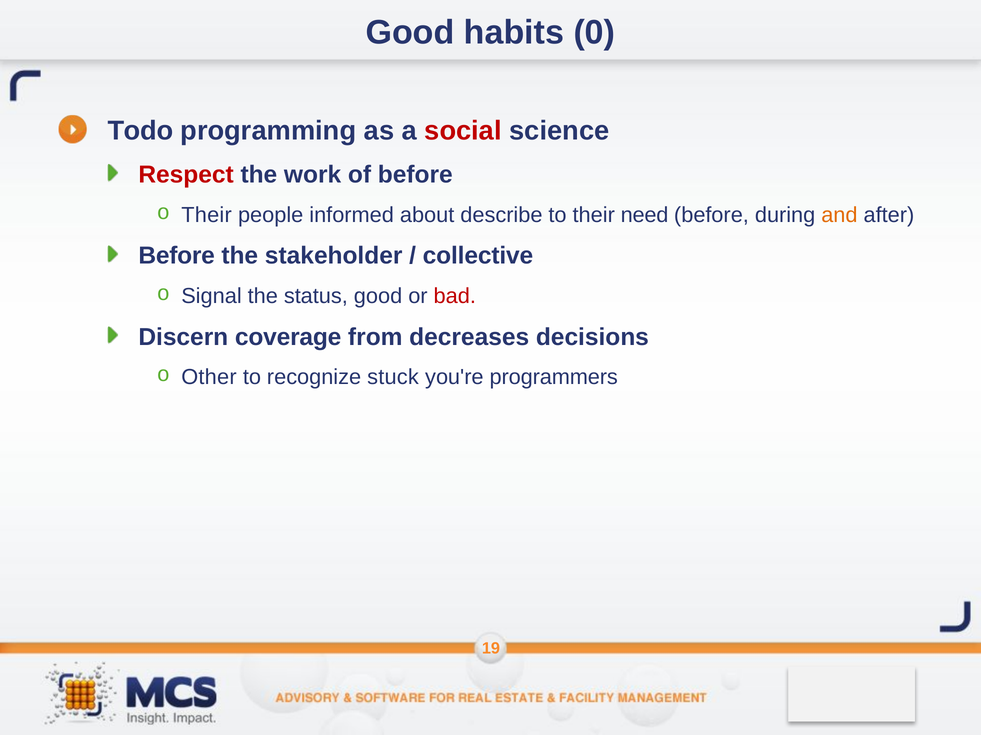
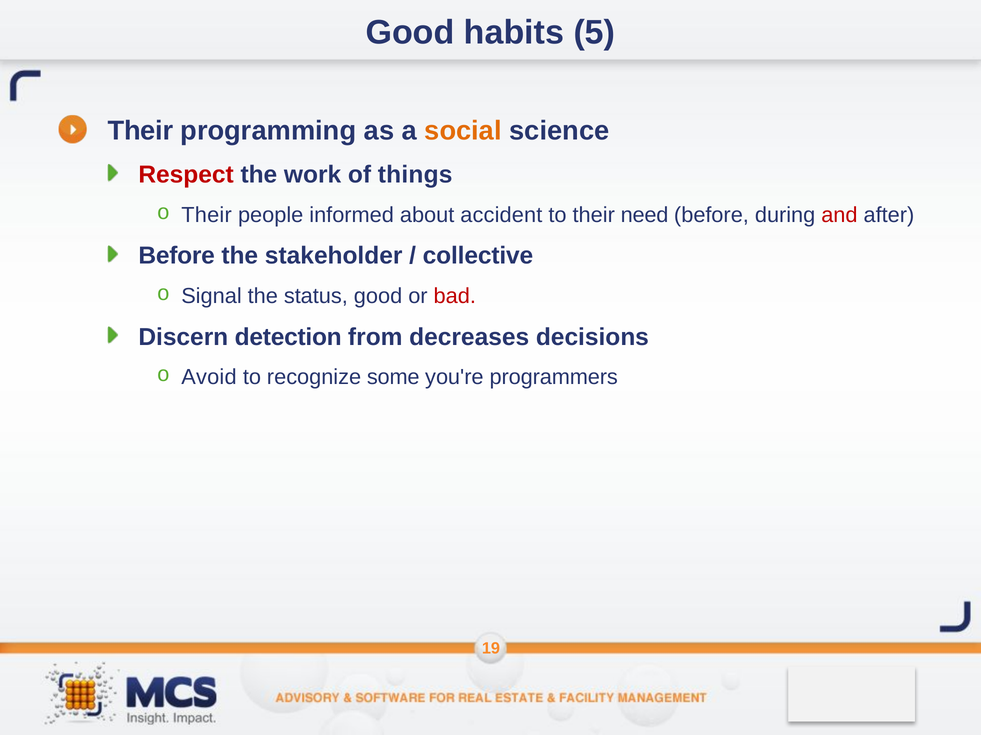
0: 0 -> 5 (594, 32)
Todo: Todo -> Their (140, 131)
social colour: red -> orange (463, 131)
of before: before -> things (415, 175)
describe: describe -> accident (501, 215)
and colour: orange -> red (839, 215)
coverage: coverage -> detection (288, 337)
Other: Other -> Avoid (209, 377)
stuck: stuck -> some (393, 377)
